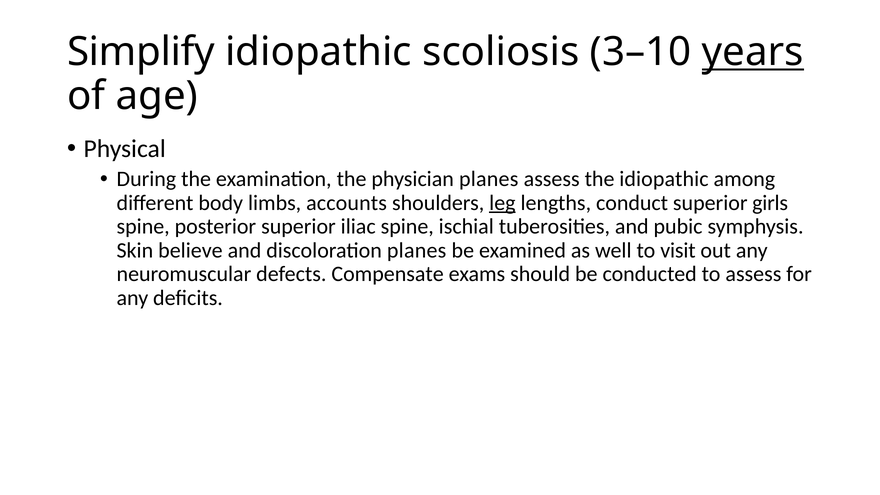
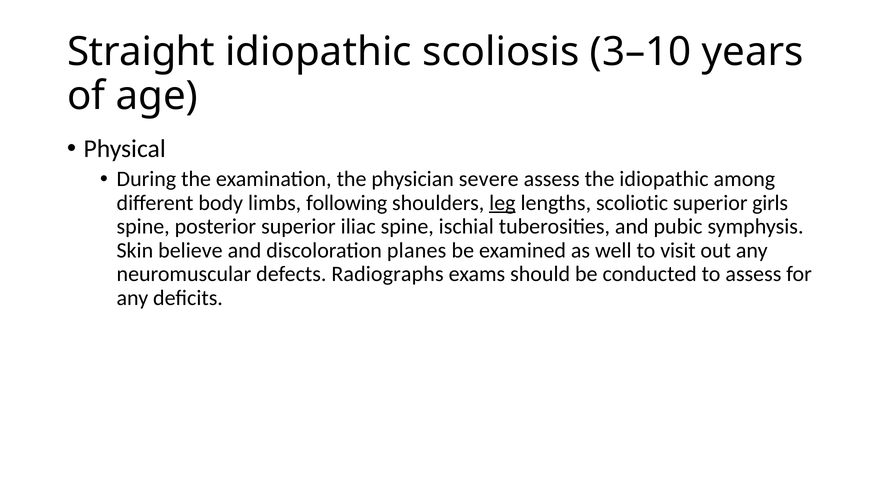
Simplify: Simplify -> Straight (141, 52)
years underline: present -> none (753, 52)
physician planes: planes -> severe (489, 179)
accounts: accounts -> following (347, 203)
conduct: conduct -> scoliotic (632, 203)
Compensate: Compensate -> Radiographs (388, 274)
